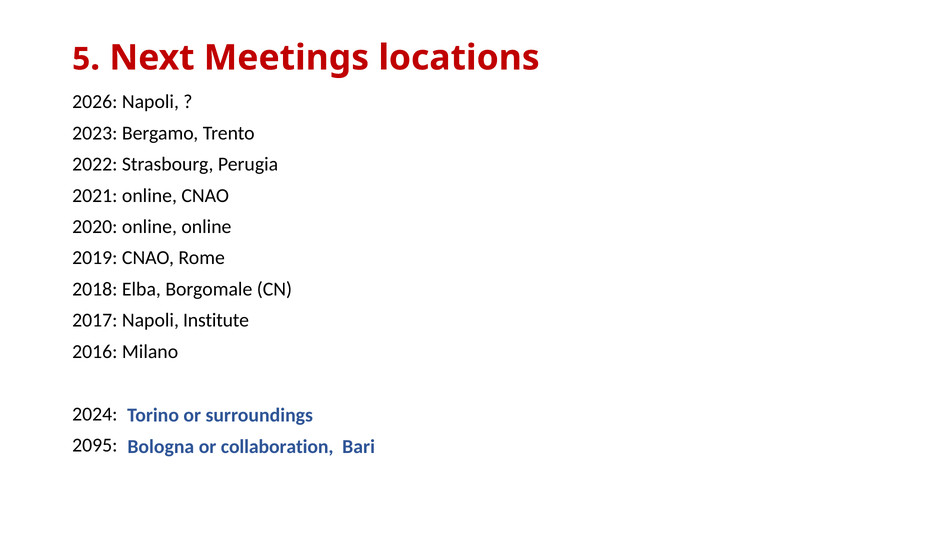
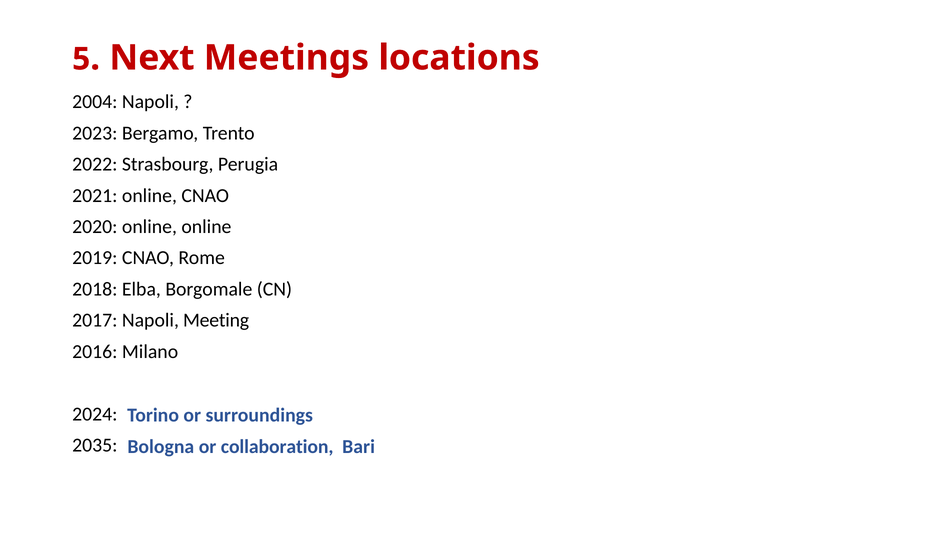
2026: 2026 -> 2004 (95, 102)
Institute: Institute -> Meeting (216, 320)
2095: 2095 -> 2035 (95, 445)
